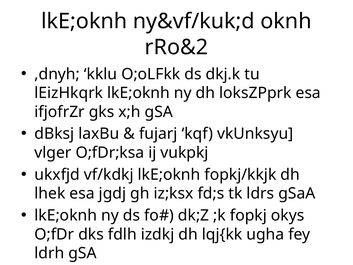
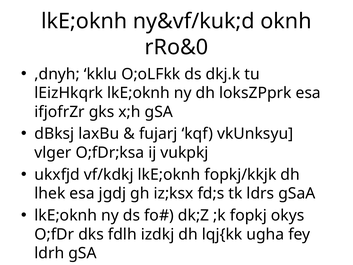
rRo&2: rRo&2 -> rRo&0 (176, 47)
